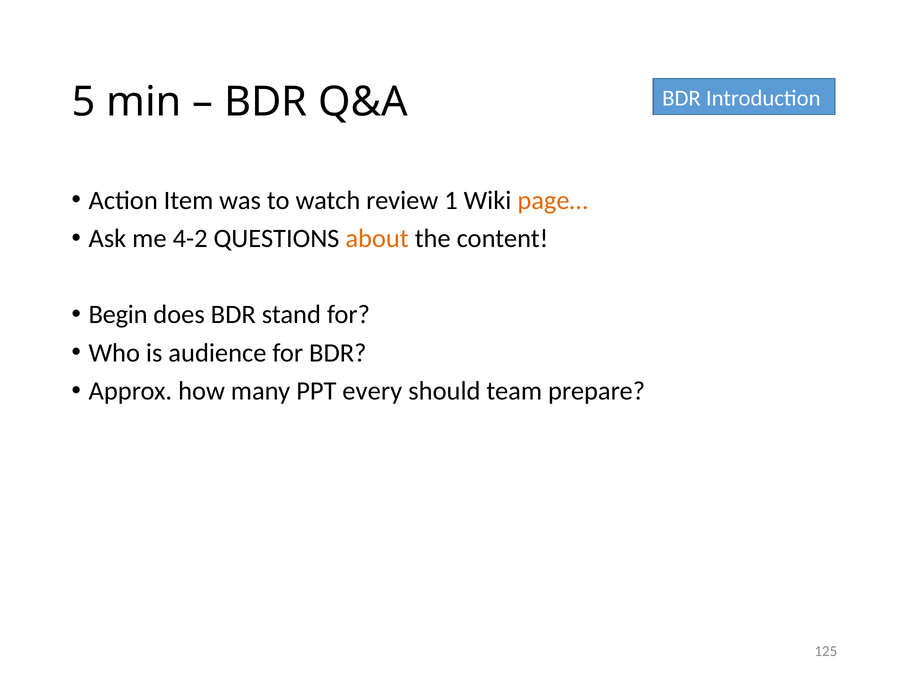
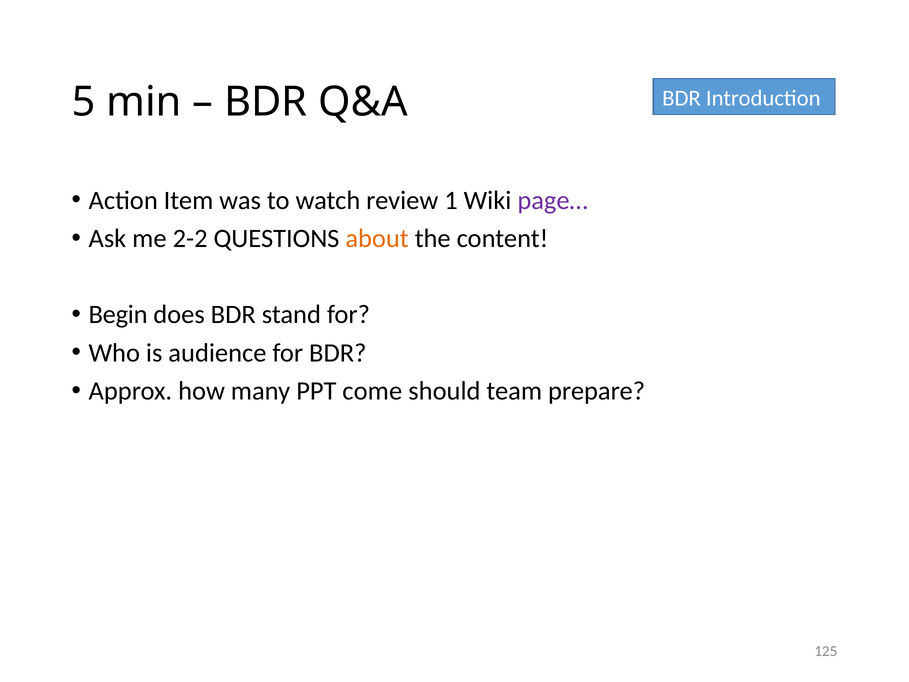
page… colour: orange -> purple (553, 200)
4-2: 4-2 -> 2-2 (190, 238)
every: every -> come (372, 391)
